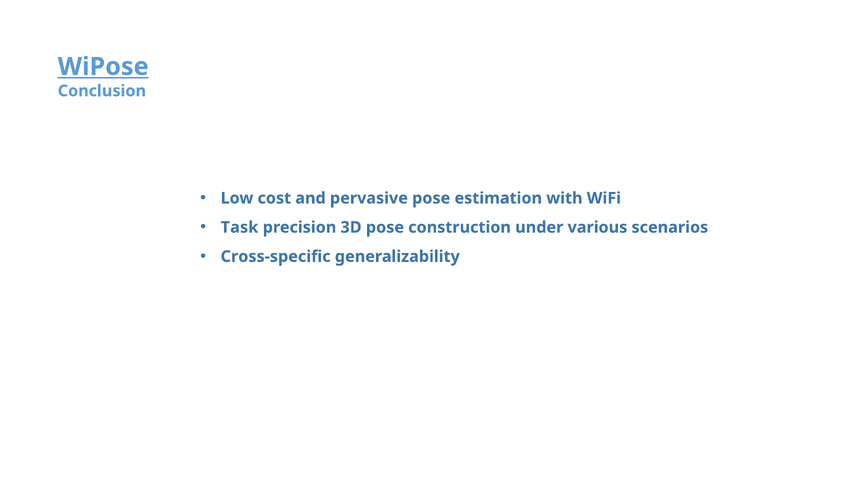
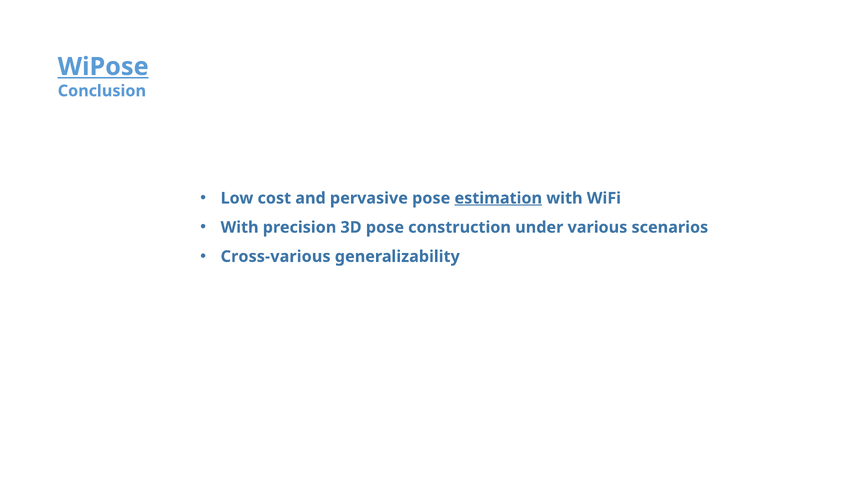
estimation underline: none -> present (498, 198)
Task: Task -> With (240, 227)
Cross-specific: Cross-specific -> Cross-various (276, 257)
